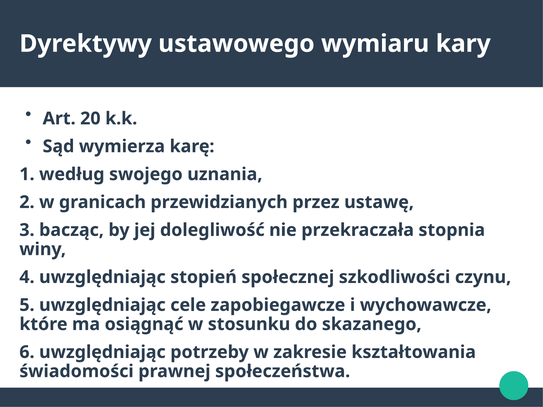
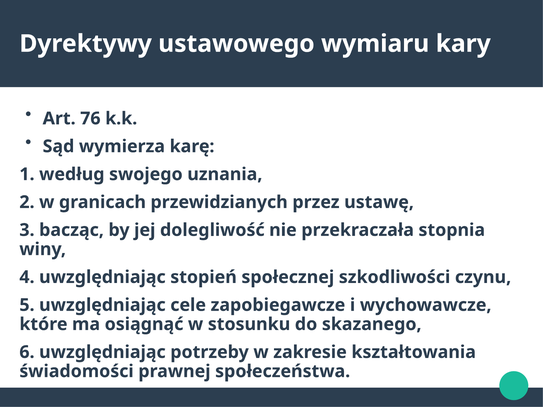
20: 20 -> 76 (90, 119)
